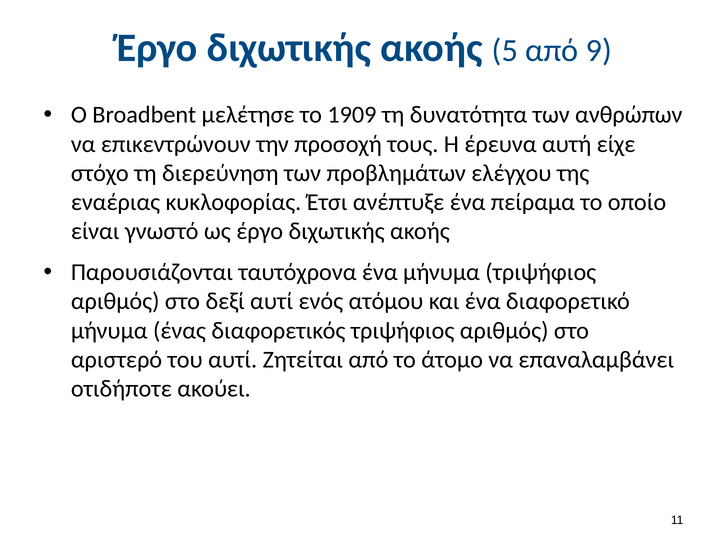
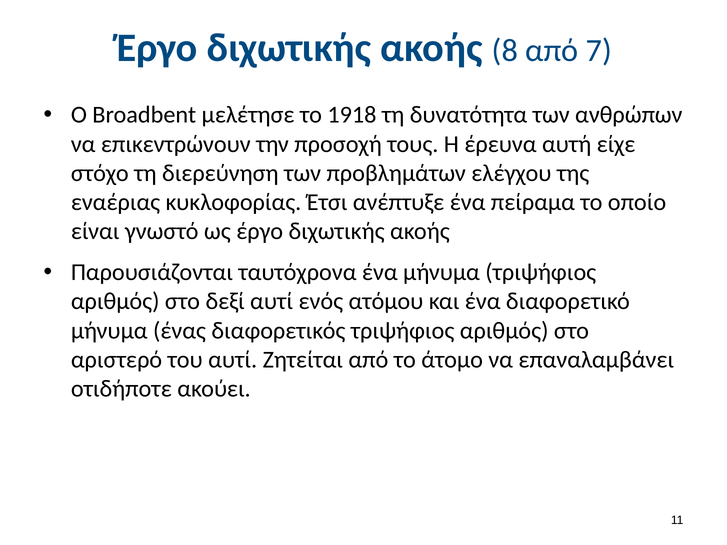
5: 5 -> 8 (505, 51)
9: 9 -> 7 (599, 51)
1909: 1909 -> 1918 (352, 115)
